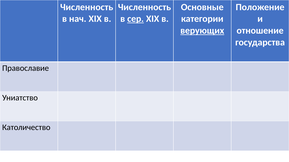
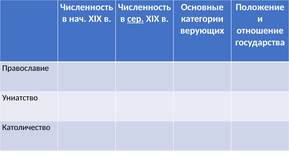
верующих underline: present -> none (202, 31)
